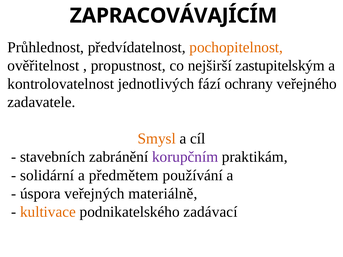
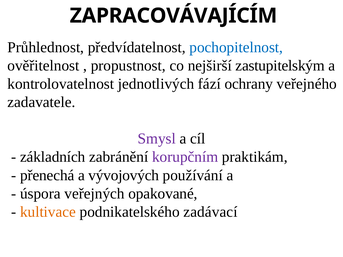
pochopitelnost colour: orange -> blue (236, 47)
Smysl colour: orange -> purple (157, 139)
stavebních: stavebních -> základních (53, 157)
solidární: solidární -> přenechá (47, 175)
předmětem: předmětem -> vývojových (124, 175)
materiálně: materiálně -> opakované (163, 194)
